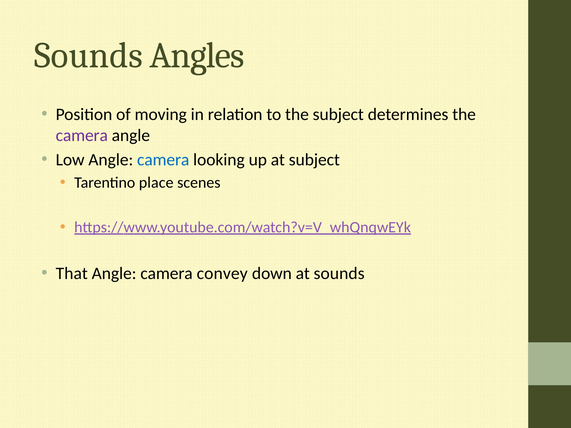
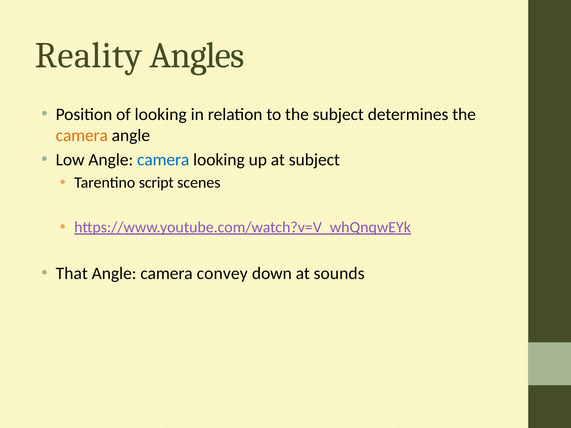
Sounds: Sounds -> Reality (88, 55)
of moving: moving -> looking (161, 114)
camera colour: purple -> orange (82, 135)
place: place -> script (156, 183)
